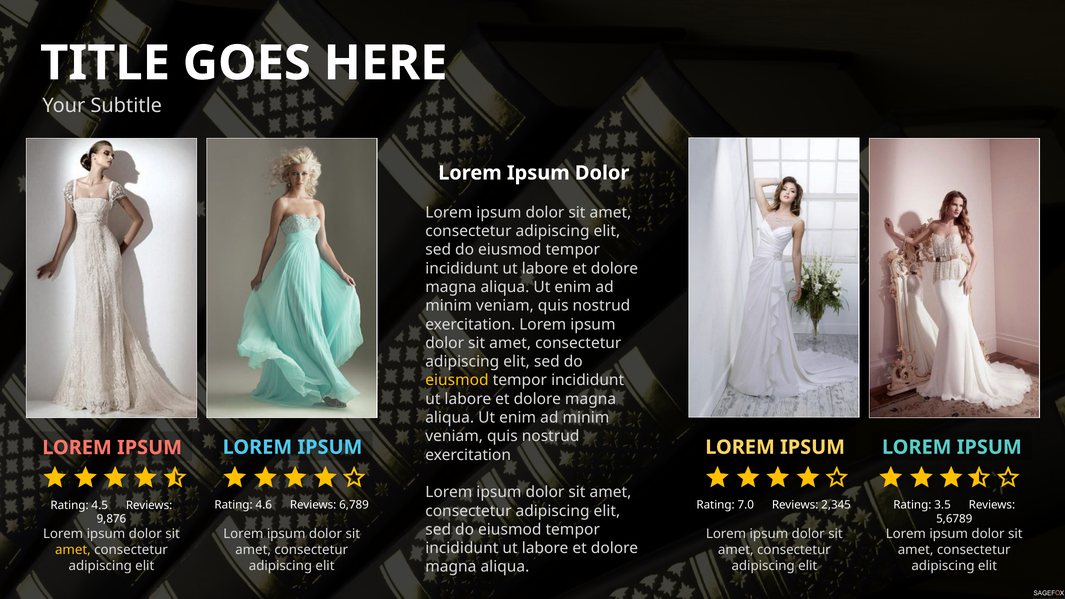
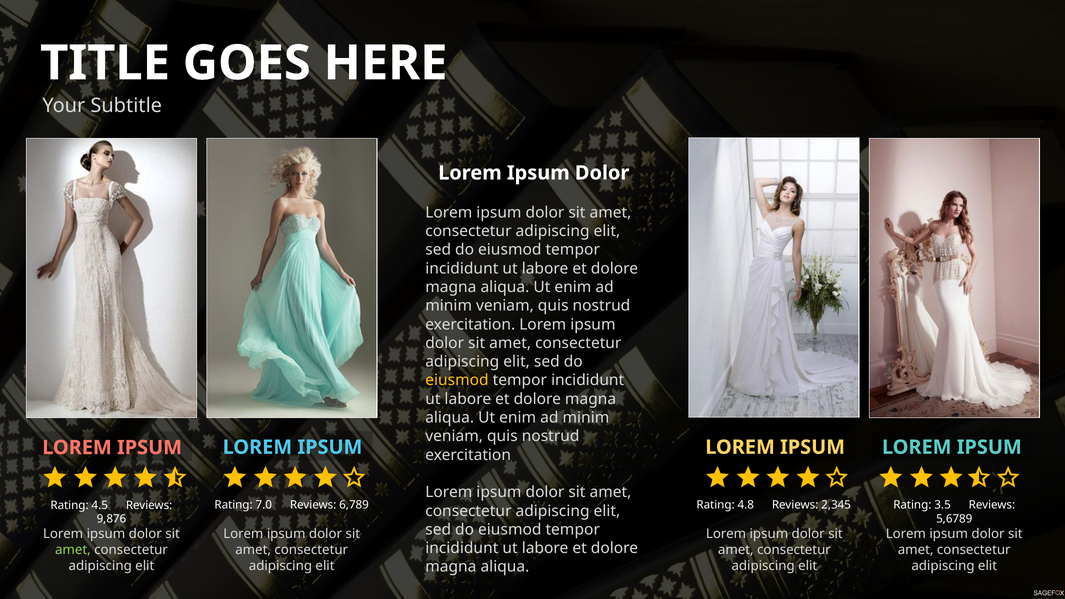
4.6: 4.6 -> 7.0 (264, 505)
7.0: 7.0 -> 4.8 (746, 505)
amet colour: yellow -> light green (73, 550)
